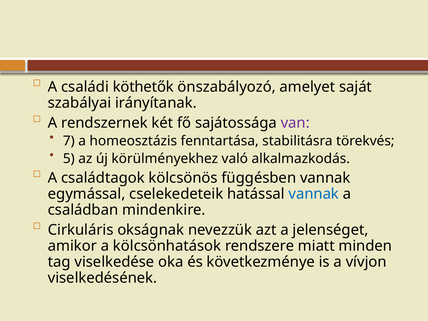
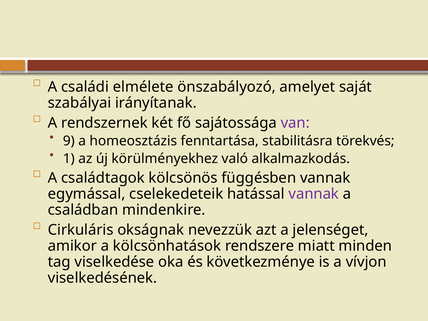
köthetők: köthetők -> elmélete (143, 87)
7: 7 -> 9 (69, 141)
5: 5 -> 1 (69, 159)
vannak colour: blue -> purple (314, 194)
